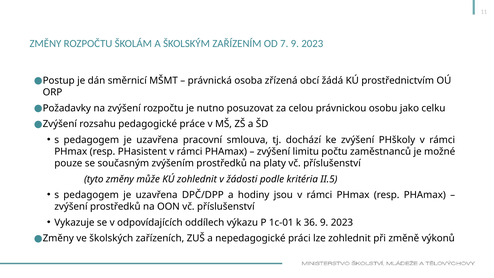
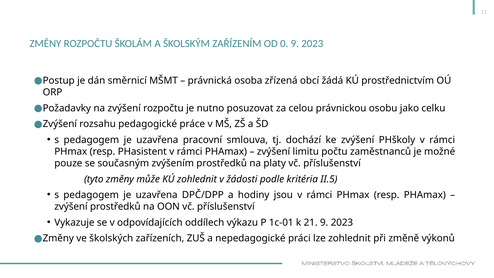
7: 7 -> 0 (284, 44)
36: 36 -> 21 (311, 222)
